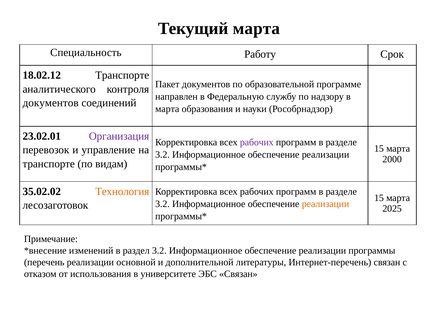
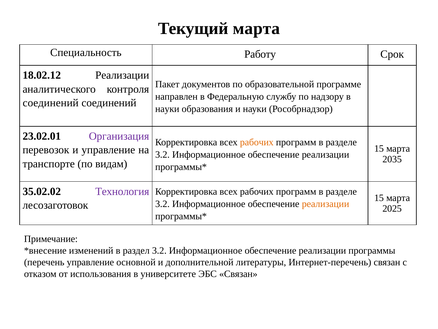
18.02.12 Транспорте: Транспорте -> Реализации (122, 75)
документов: документов -> соединений (51, 103)
марта: марта -> науки (167, 109)
рабочих colour: purple -> orange (257, 142)
2000: 2000 -> 2035 (392, 159)
Технология colour: orange -> purple (122, 191)
перечень реализации: реализации -> управление (90, 262)
